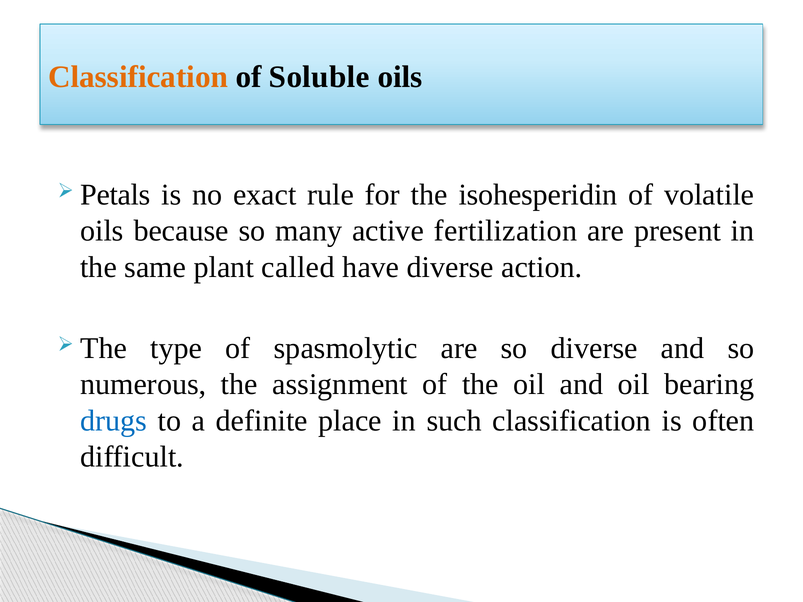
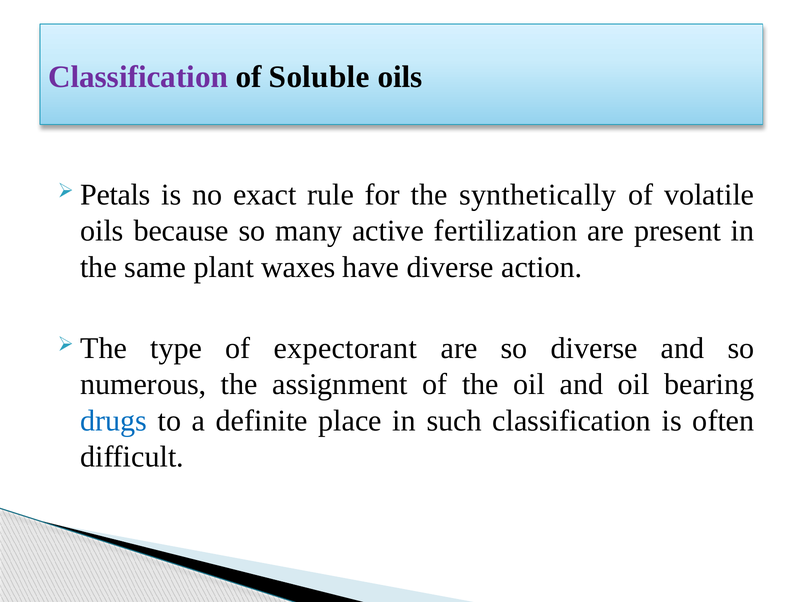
Classification colour: orange -> purple (138, 77)
isohesperidin: isohesperidin -> synthetically (538, 195)
called: called -> waxes (298, 267)
spasmolytic: spasmolytic -> expectorant (345, 348)
